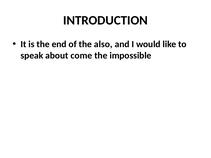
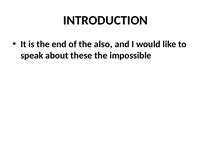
come: come -> these (81, 56)
